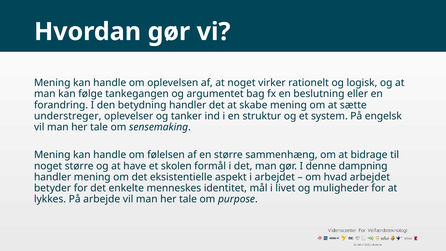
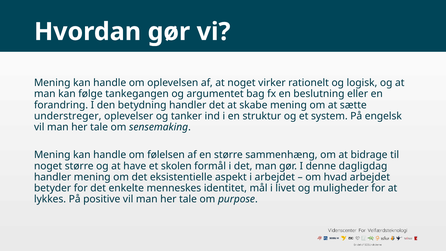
dampning: dampning -> dagligdag (363, 166)
arbejde: arbejde -> positive (102, 199)
